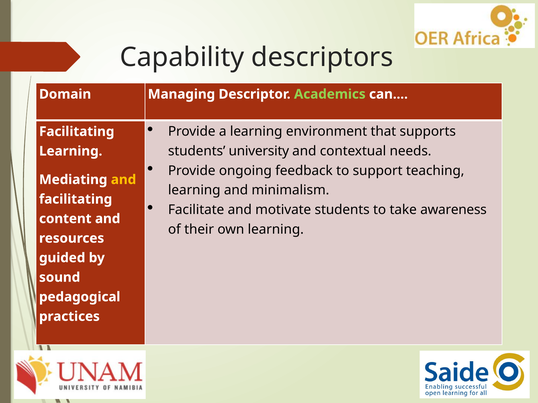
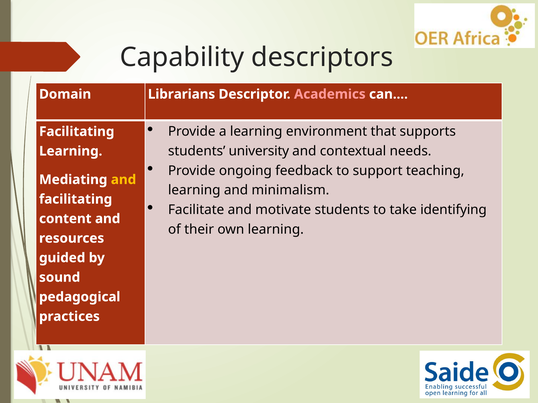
Managing: Managing -> Librarians (182, 94)
Academics colour: light green -> pink (330, 94)
awareness: awareness -> identifying (454, 210)
